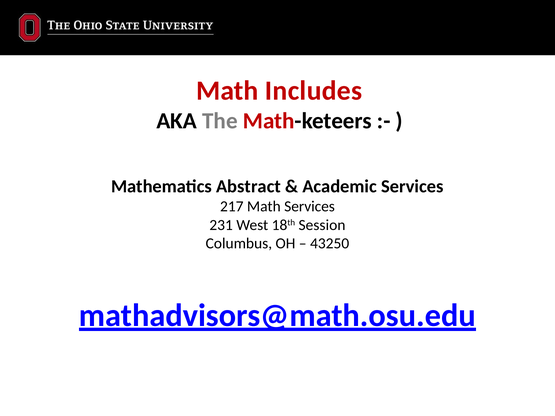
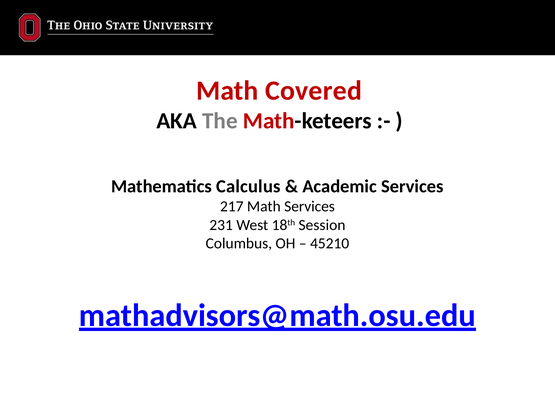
Includes: Includes -> Covered (314, 91)
Abstract: Abstract -> Calculus (248, 187)
43250: 43250 -> 45210 (330, 244)
